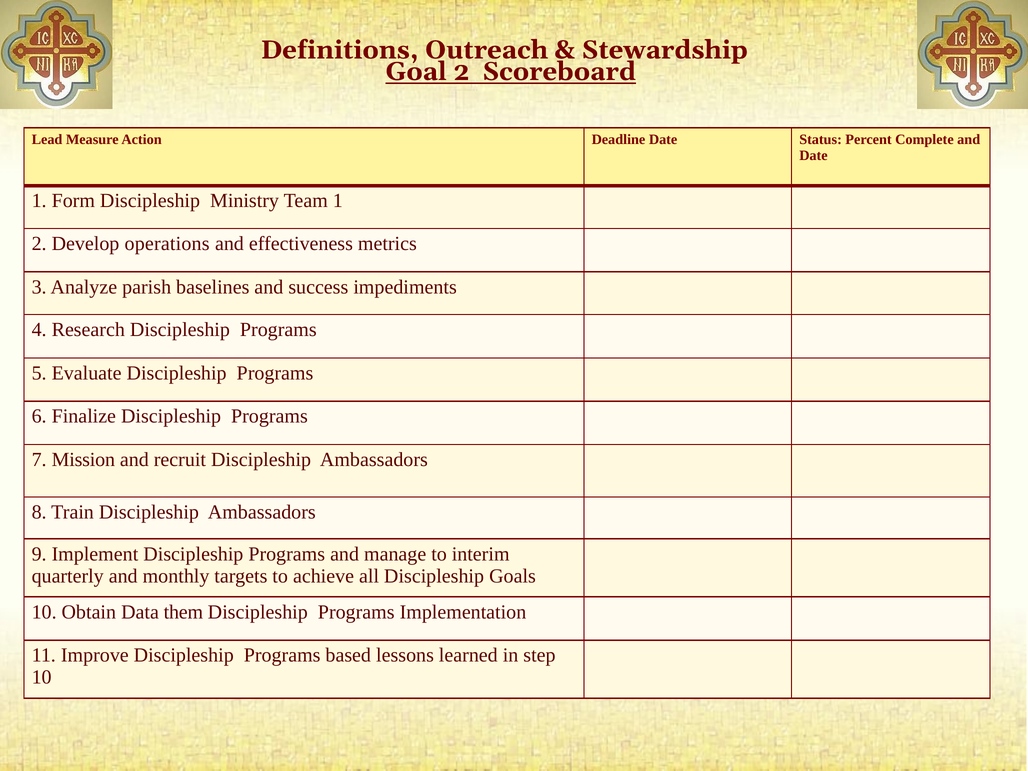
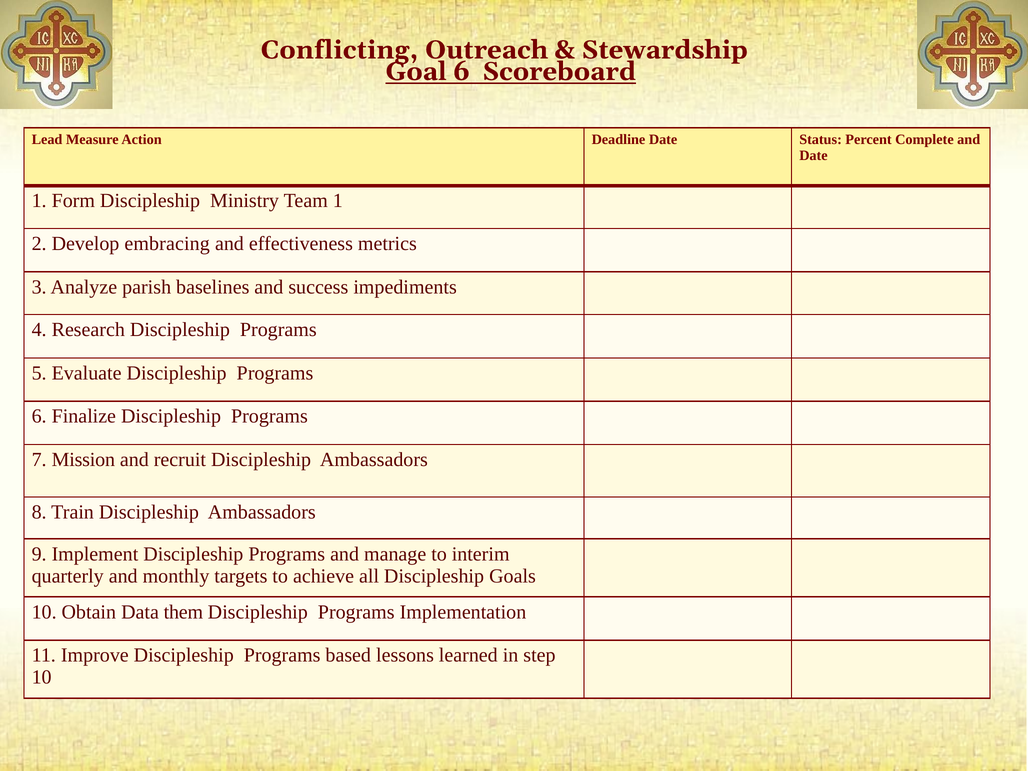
Definitions: Definitions -> Conflicting (339, 50)
Goal 2: 2 -> 6 (462, 71)
operations: operations -> embracing (167, 244)
